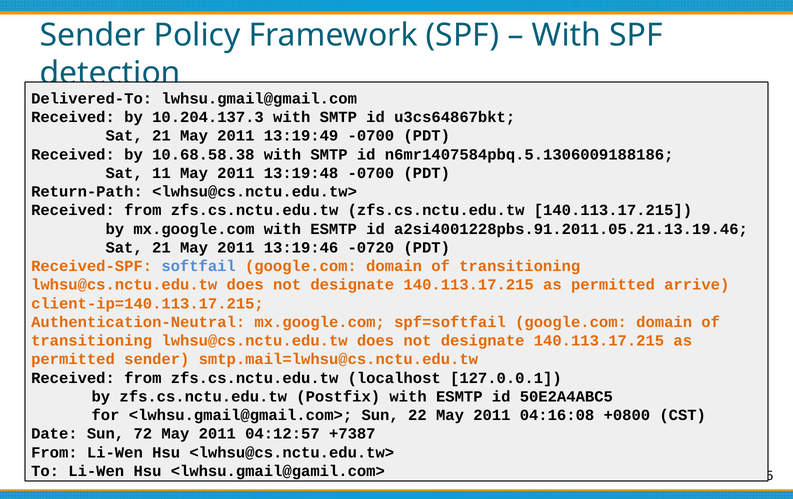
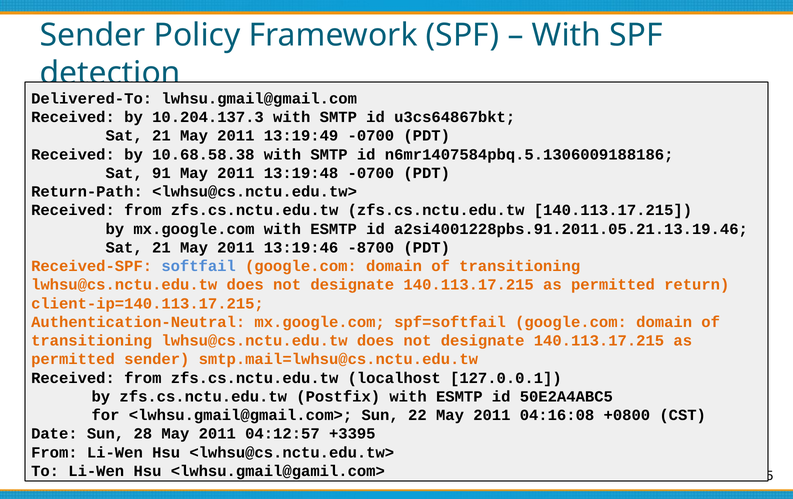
11: 11 -> 91 (161, 173)
-0720: -0720 -> -8700 (371, 248)
arrive: arrive -> return (697, 285)
72: 72 -> 28 (143, 434)
+7387: +7387 -> +3395 (352, 434)
